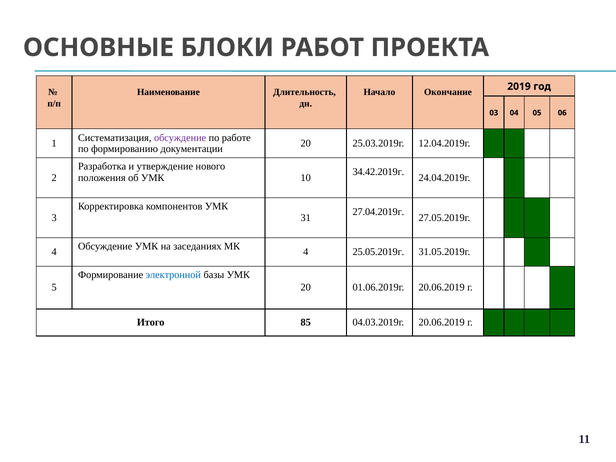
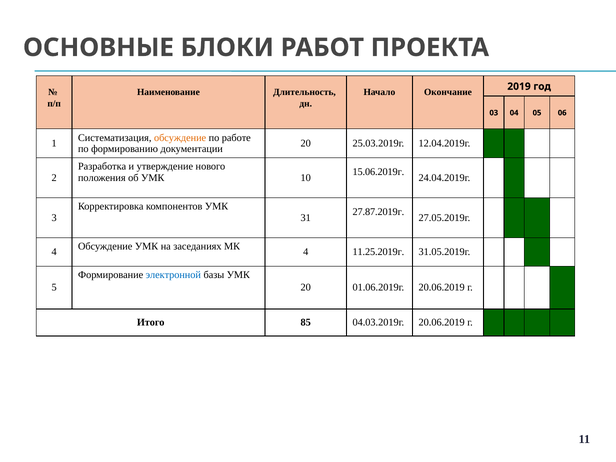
обсуждение colour: purple -> orange (180, 138)
34.42.2019г: 34.42.2019г -> 15.06.2019г (378, 172)
27.04.2019г: 27.04.2019г -> 27.87.2019г (378, 212)
25.05.2019г: 25.05.2019г -> 11.25.2019г (378, 252)
